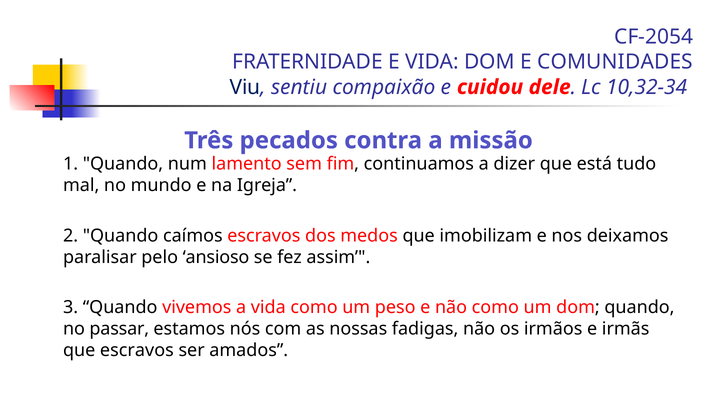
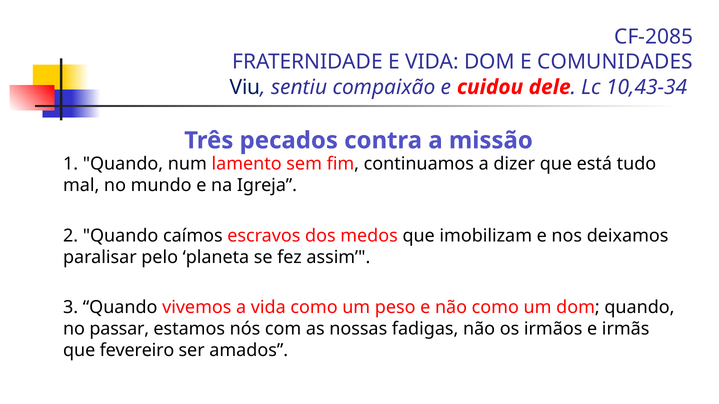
CF-2054: CF-2054 -> CF-2085 (654, 37)
10,32-34: 10,32-34 -> 10,43-34 (647, 87)
ansioso: ansioso -> planeta (216, 257)
que escravos: escravos -> fevereiro (137, 351)
